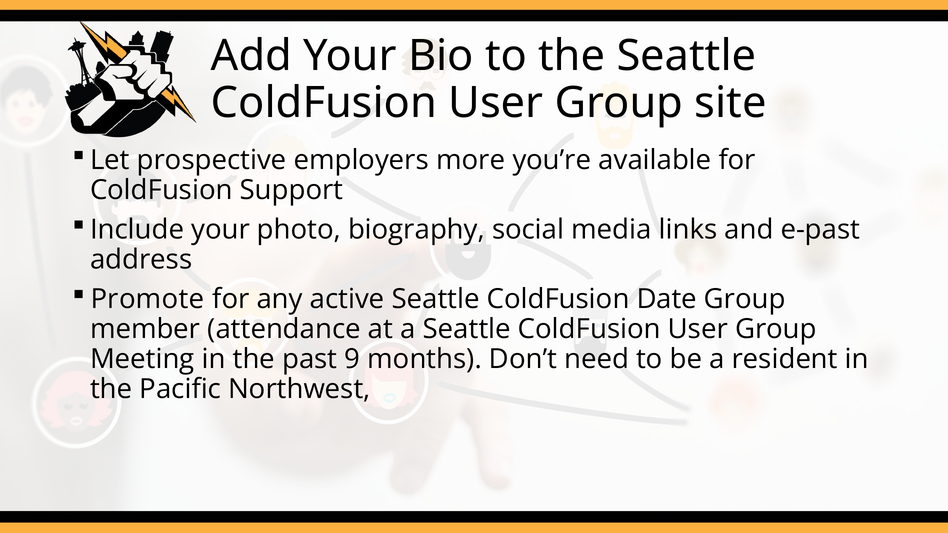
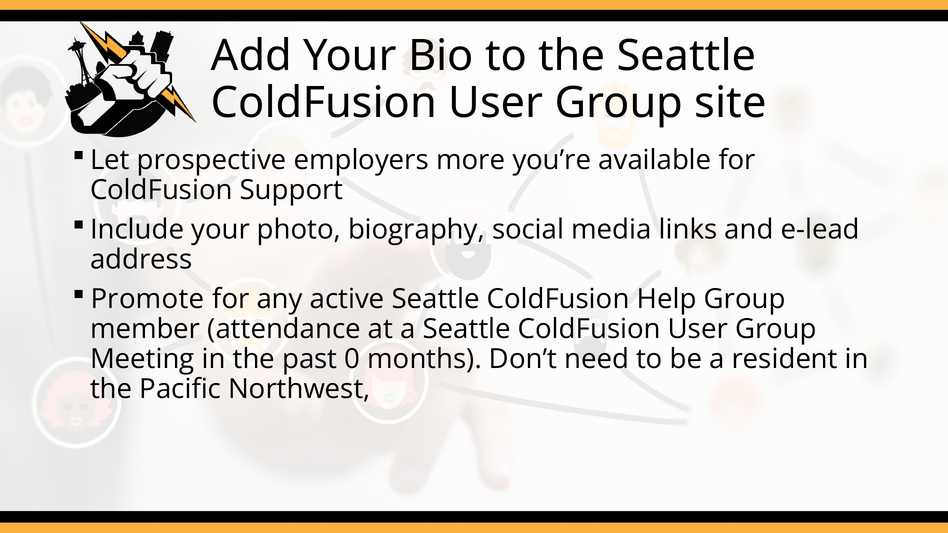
e-past: e-past -> e-lead (820, 230)
Date: Date -> Help (667, 300)
9: 9 -> 0 (352, 359)
